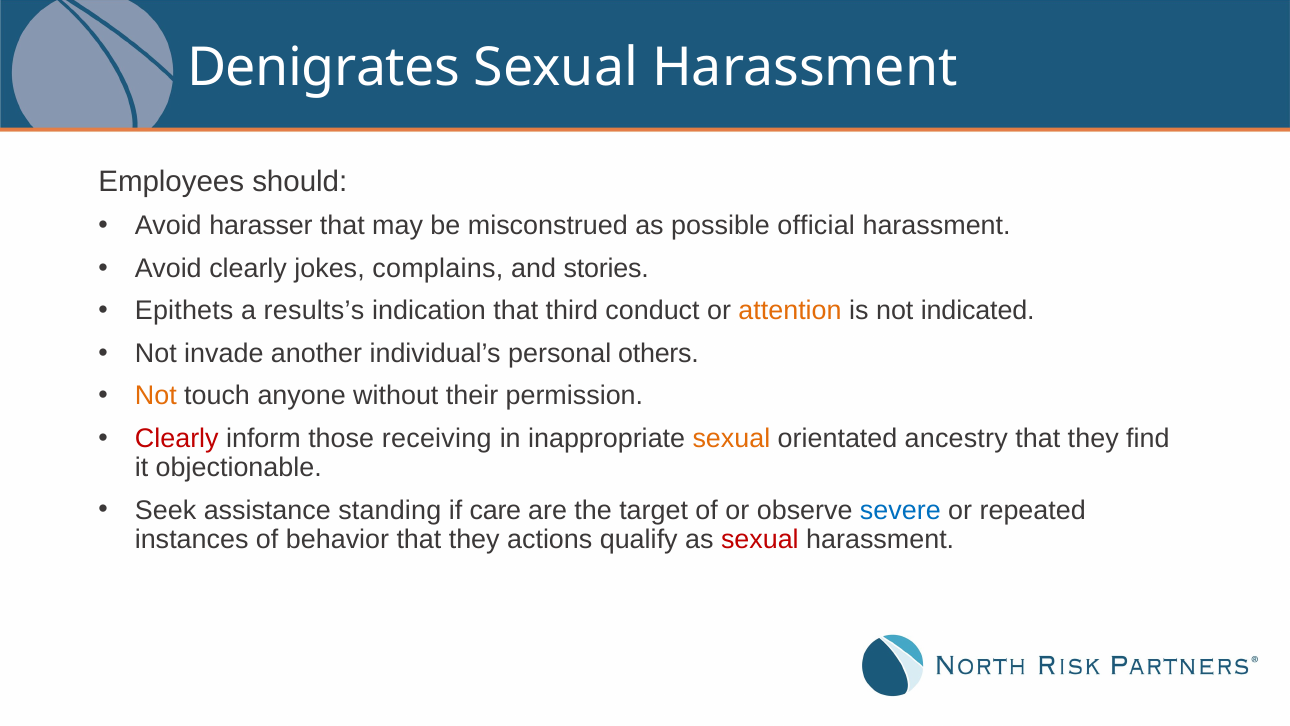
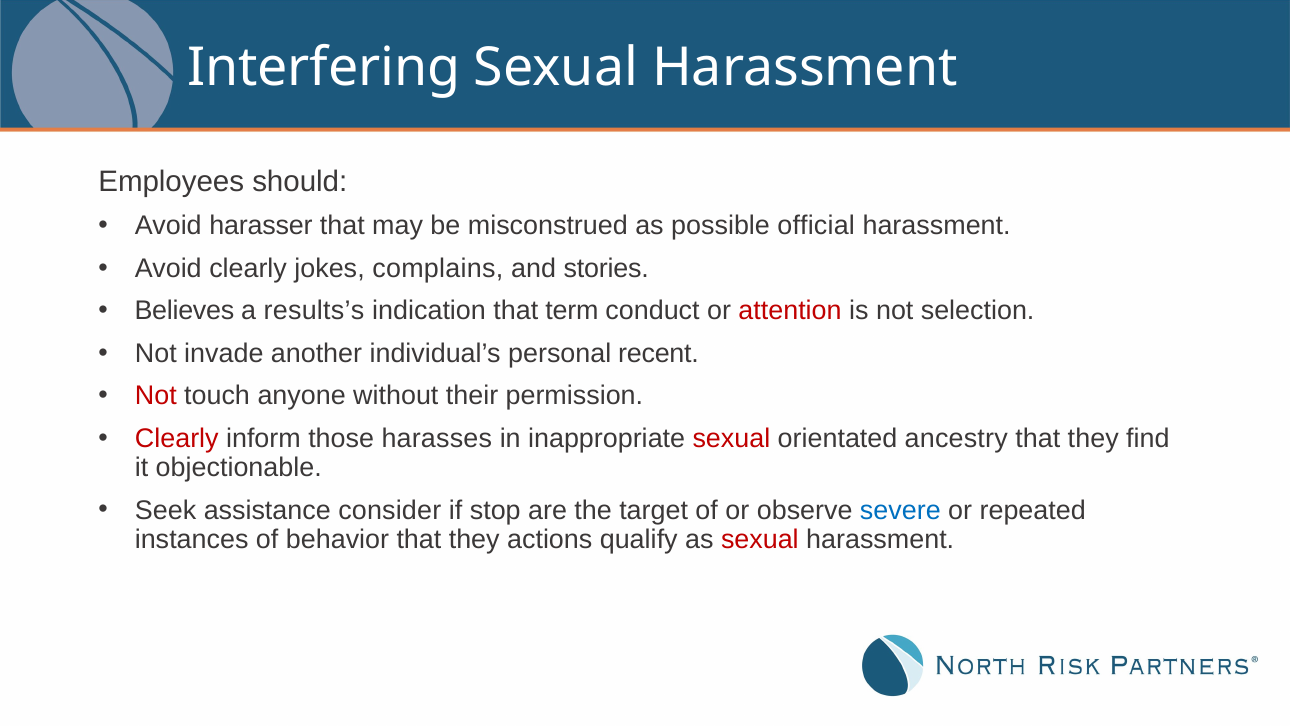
Denigrates: Denigrates -> Interfering (324, 68)
Epithets: Epithets -> Believes (184, 311)
third: third -> term (572, 311)
attention colour: orange -> red (790, 311)
indicated: indicated -> selection (978, 311)
others: others -> recent (658, 353)
Not colour: orange -> red (156, 396)
receiving: receiving -> harasses (437, 438)
sexual colour: orange -> red (731, 438)
standing: standing -> consider (390, 510)
care: care -> stop (495, 510)
